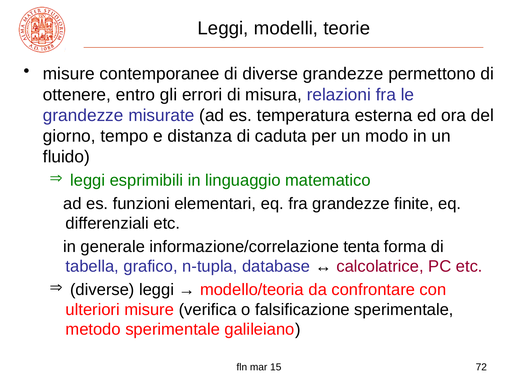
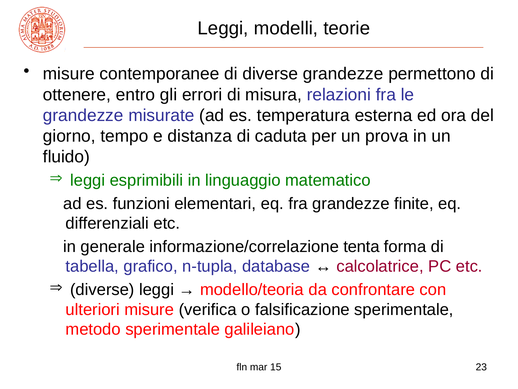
modo: modo -> prova (387, 136)
72: 72 -> 23 (481, 367)
